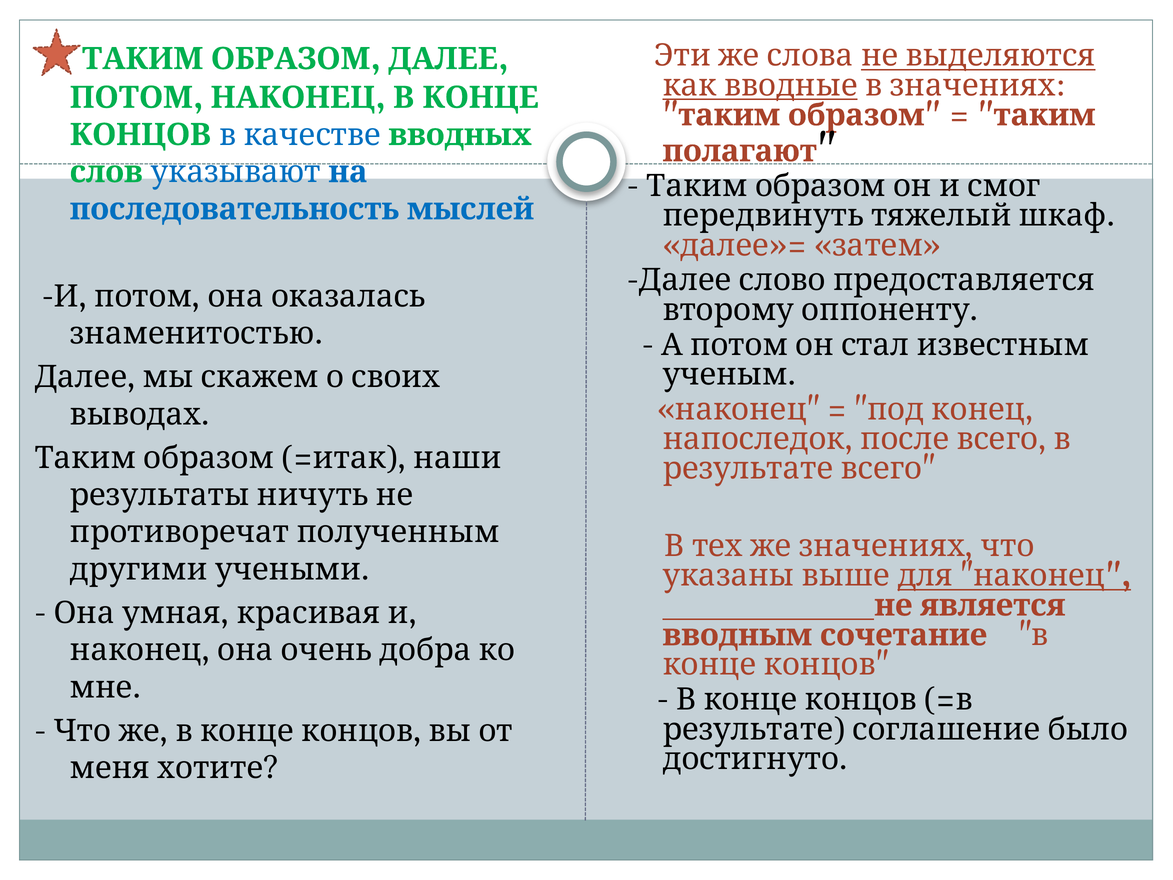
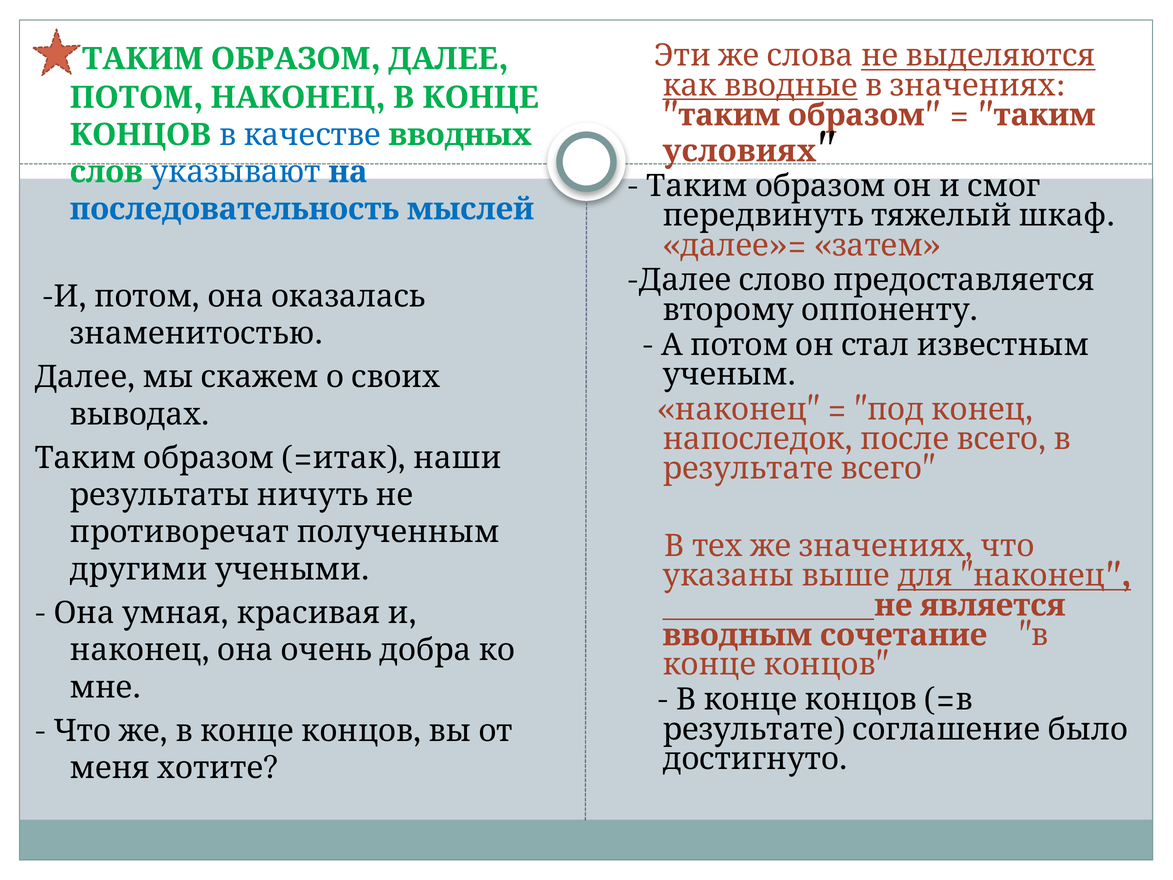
полагают: полагают -> условиях (740, 151)
